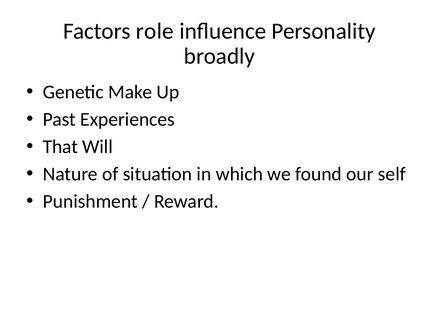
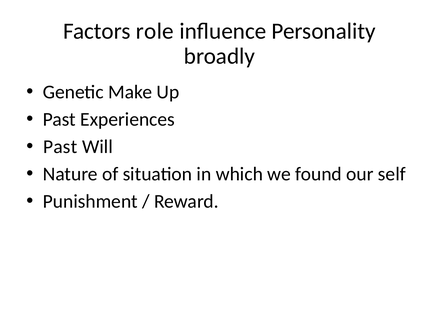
That: That -> Past (60, 147)
